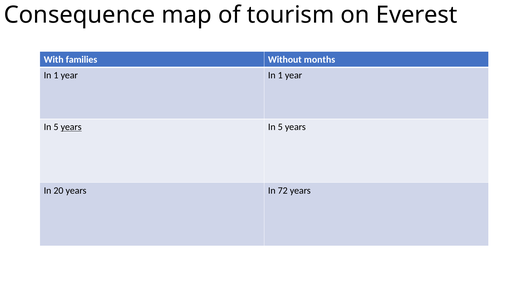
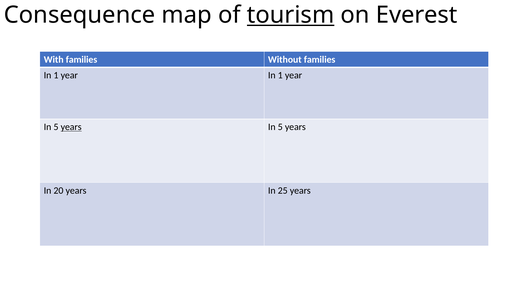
tourism underline: none -> present (291, 15)
Without months: months -> families (320, 59)
72: 72 -> 25 (283, 190)
